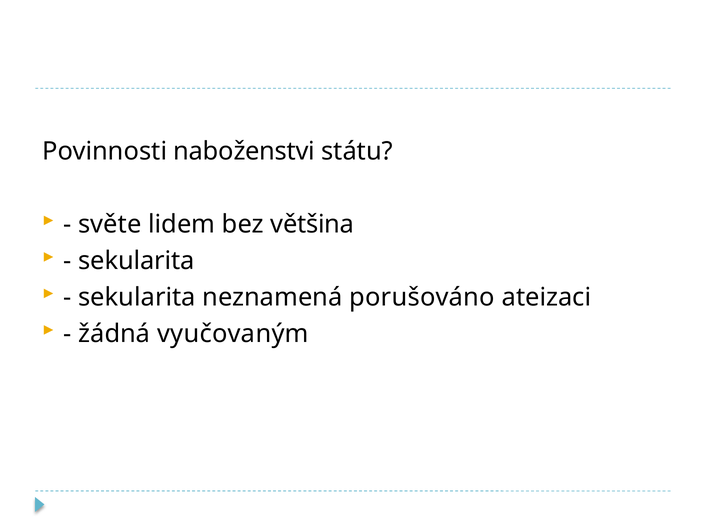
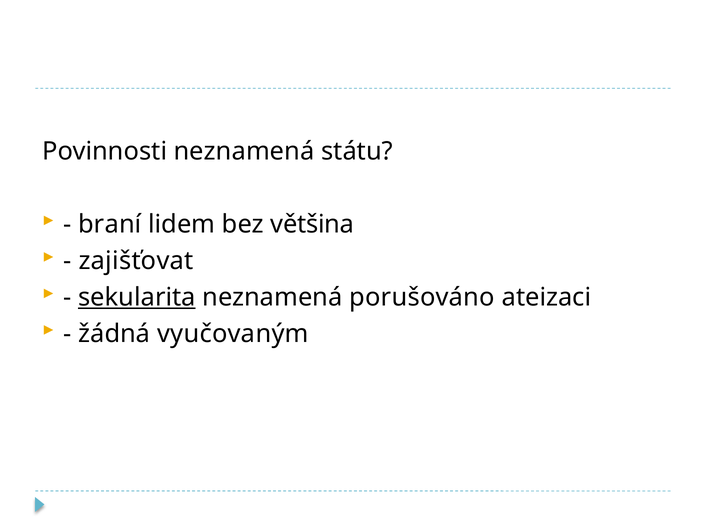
Povinnosti naboženstvi: naboženstvi -> neznamená (244, 151)
světe: světe -> braní (110, 224)
sekularita: sekularita -> zajišťovat (136, 261)
sekularita underline: none -> present (137, 297)
